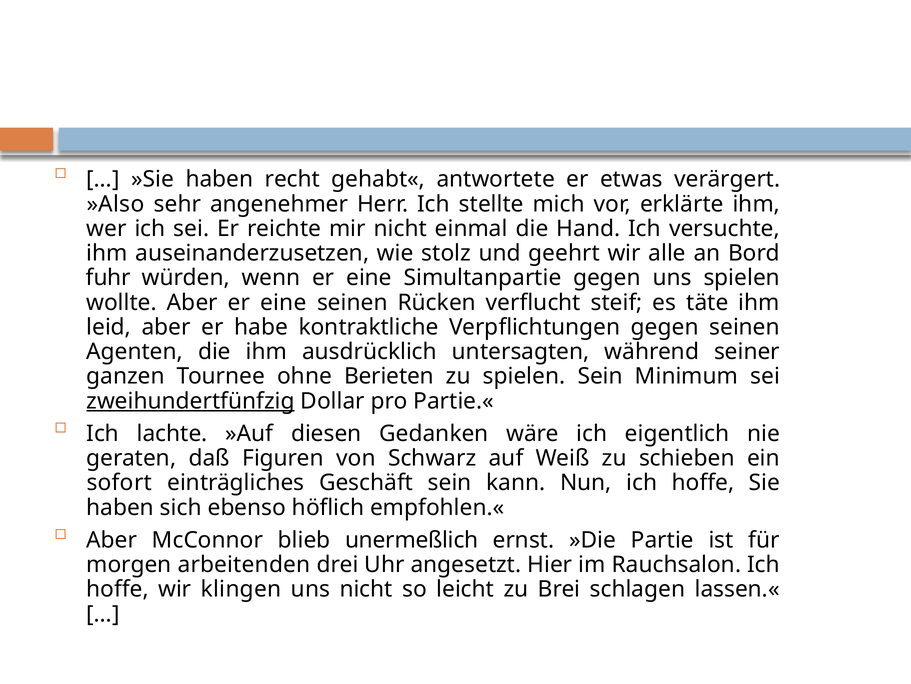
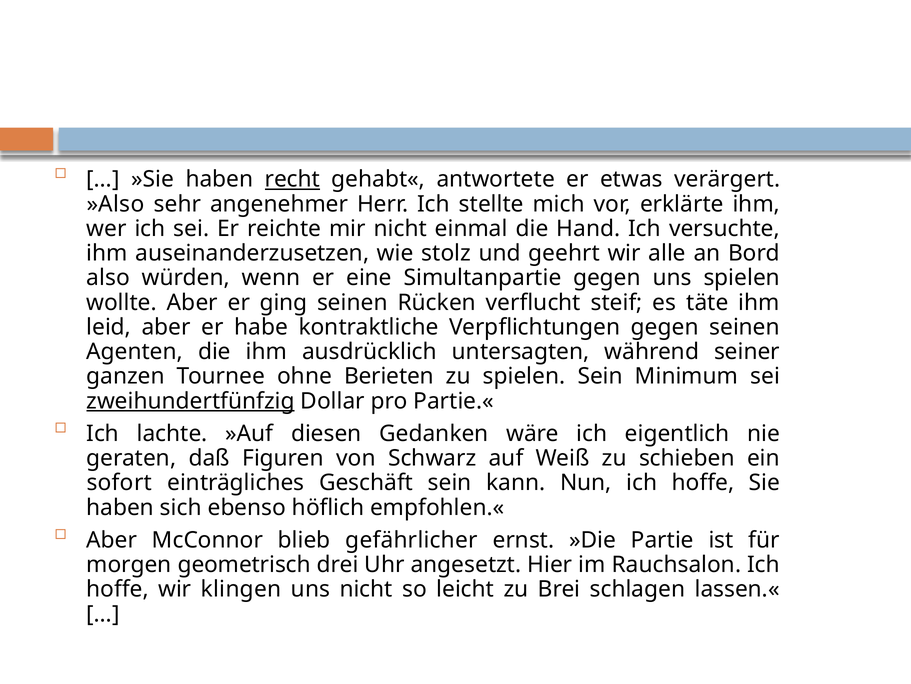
recht underline: none -> present (292, 179)
fuhr: fuhr -> also (108, 278)
Aber er eine: eine -> ging (284, 302)
unermeßlich: unermeßlich -> gefährlicher (411, 540)
arbeitenden: arbeitenden -> geometrisch (244, 564)
